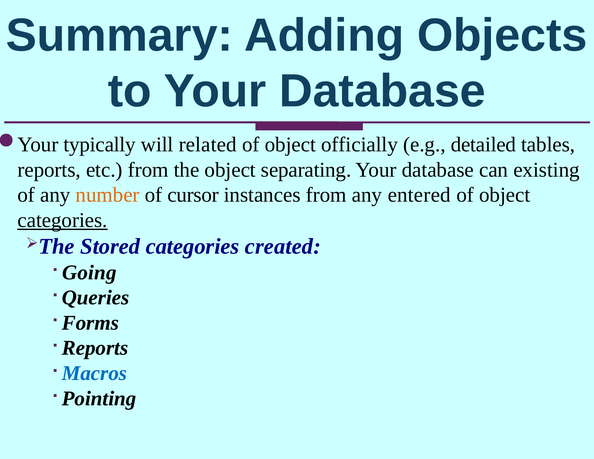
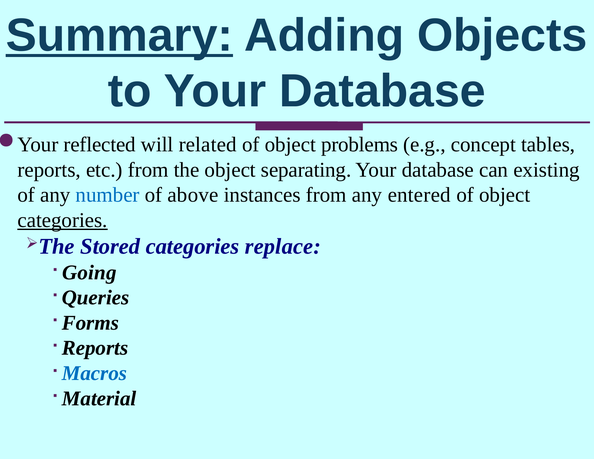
Summary underline: none -> present (119, 35)
typically: typically -> reflected (100, 145)
officially: officially -> problems (360, 145)
detailed: detailed -> concept (483, 145)
number colour: orange -> blue (108, 195)
cursor: cursor -> above (193, 195)
created: created -> replace (283, 246)
Pointing: Pointing -> Material (99, 398)
